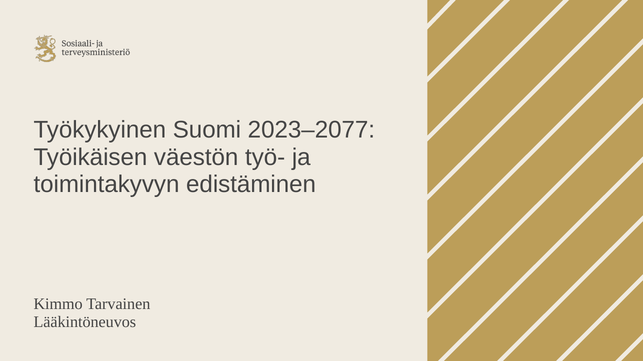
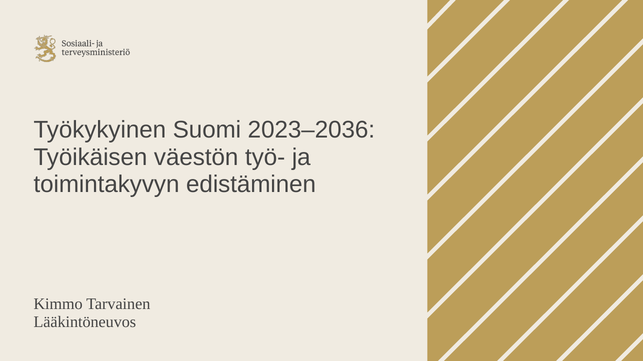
2023–2077: 2023–2077 -> 2023–2036 (311, 130)
